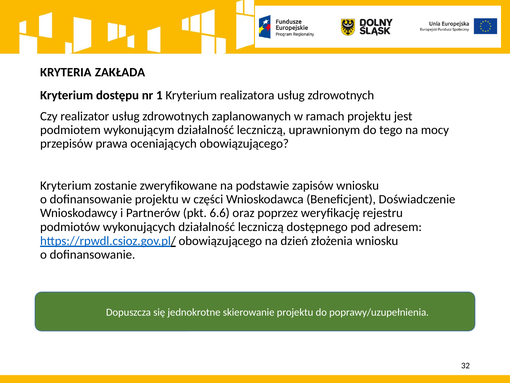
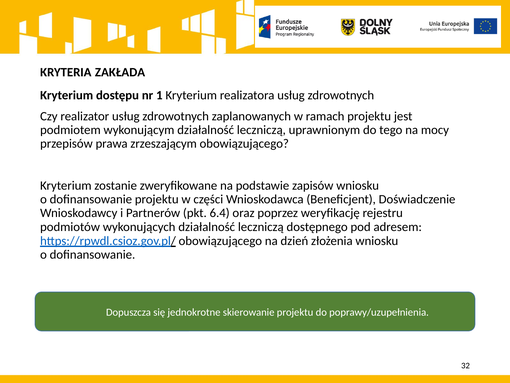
oceniających: oceniających -> zrzeszającym (164, 144)
6.6: 6.6 -> 6.4 (220, 213)
